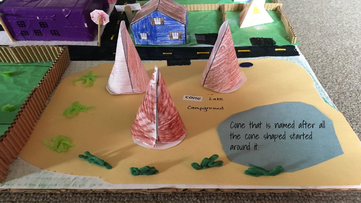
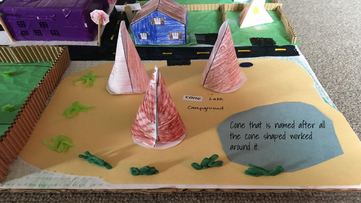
started: started -> worked (301, 136)
